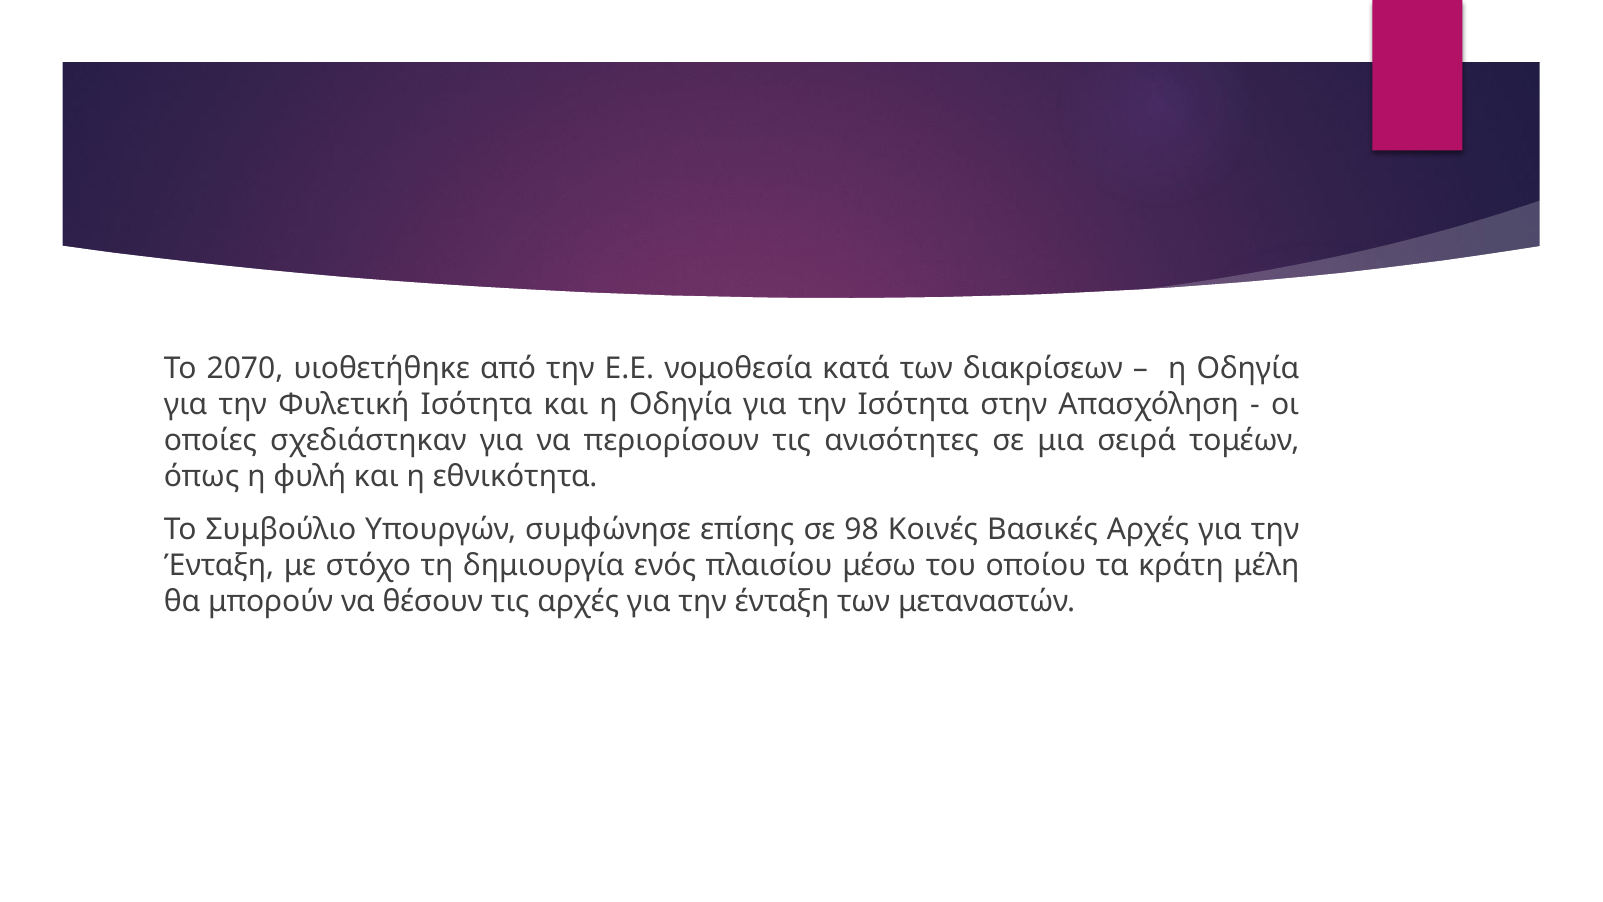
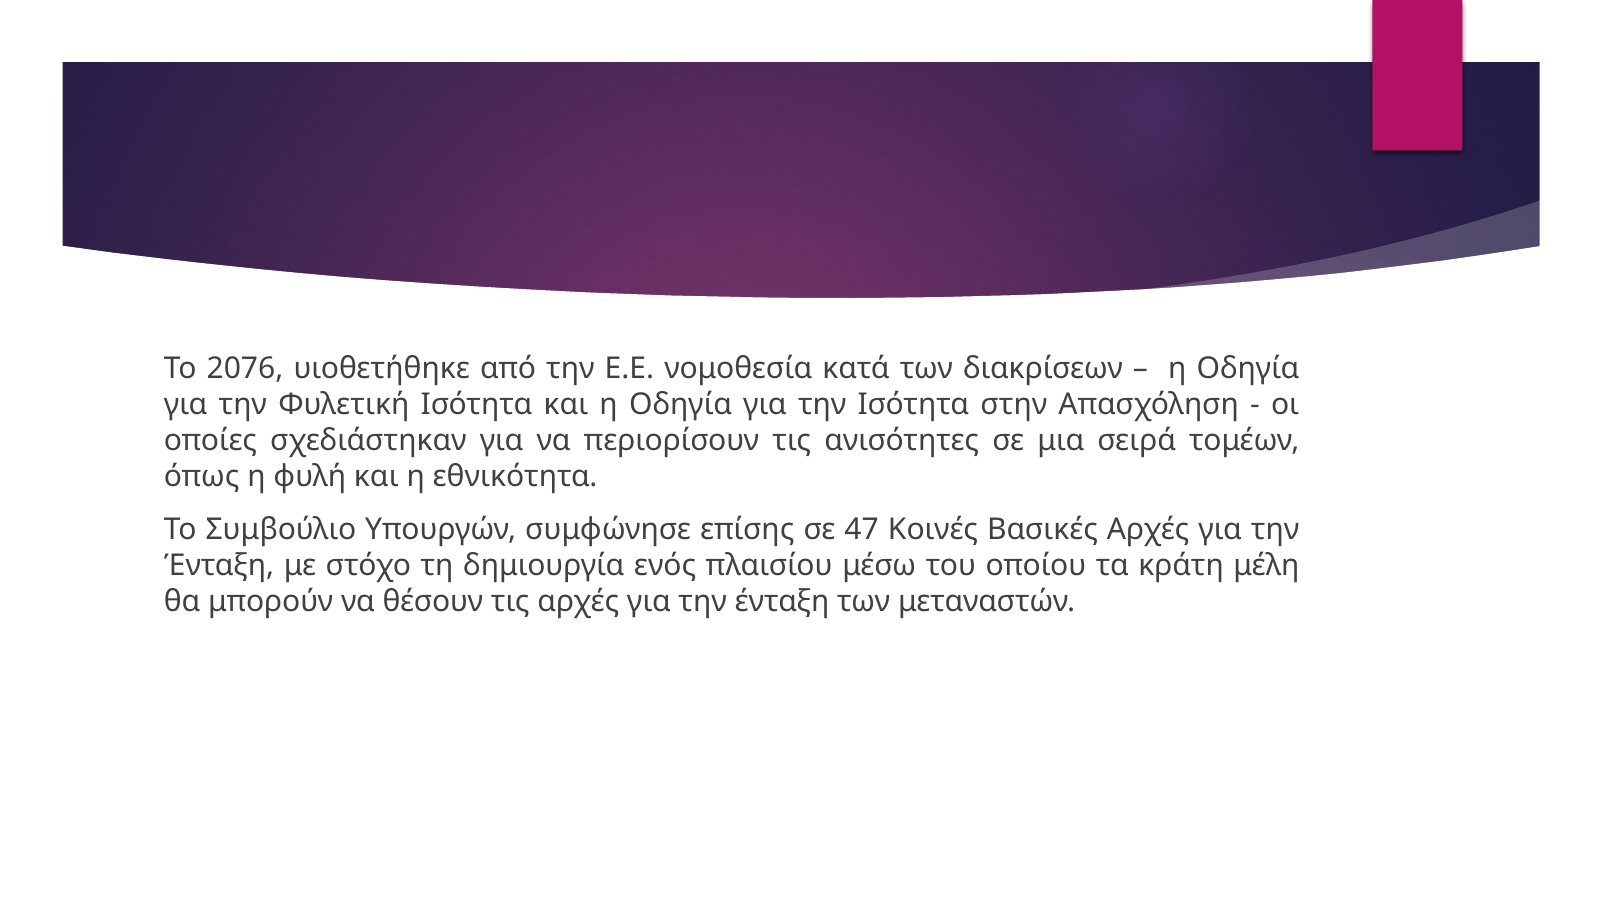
2070: 2070 -> 2076 (245, 368)
98: 98 -> 47 (862, 529)
